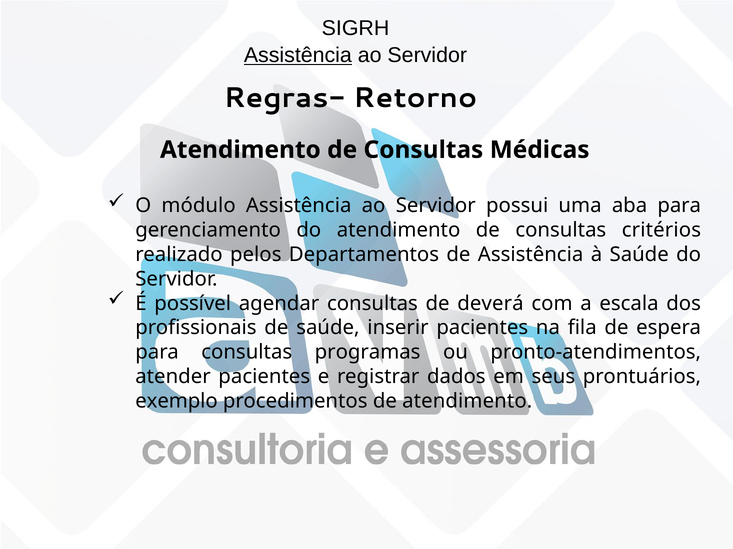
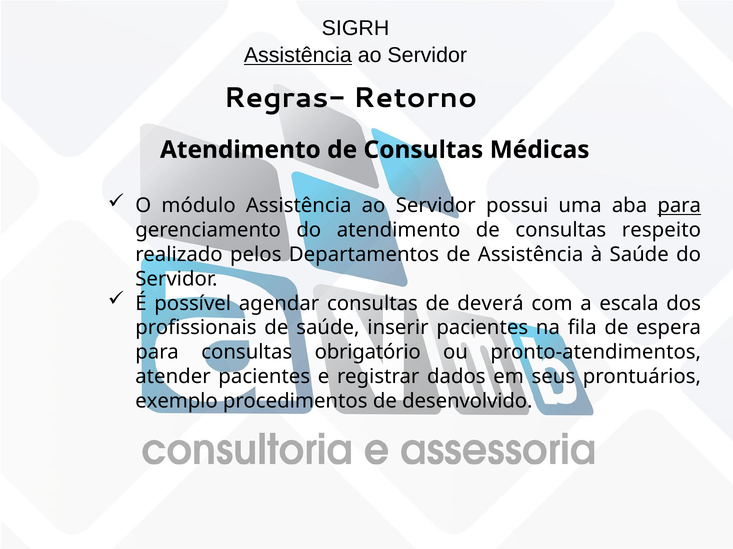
para underline: none -> present (679, 206)
critérios: critérios -> respeito (661, 230)
programas: programas -> obrigatório (368, 353)
de atendimento: atendimento -> desenvolvido (467, 401)
